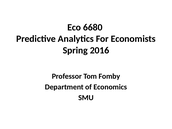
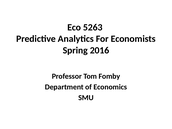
6680: 6680 -> 5263 (93, 27)
